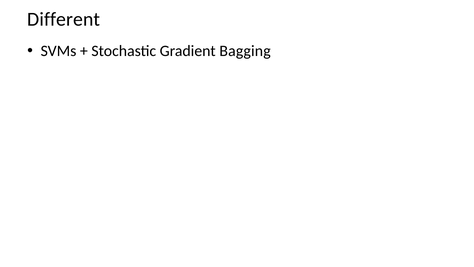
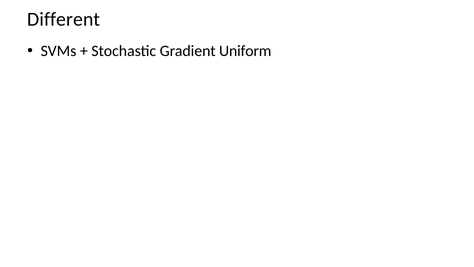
Bagging: Bagging -> Uniform (245, 51)
